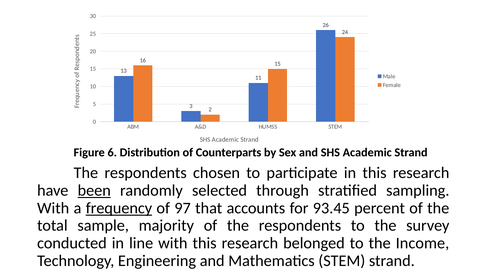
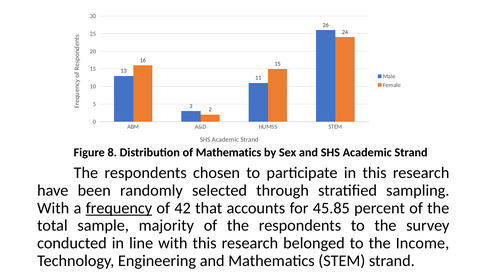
6: 6 -> 8 (112, 153)
of Counterparts: Counterparts -> Mathematics (229, 153)
been underline: present -> none (94, 190)
97: 97 -> 42 (183, 208)
93.45: 93.45 -> 45.85 (331, 208)
